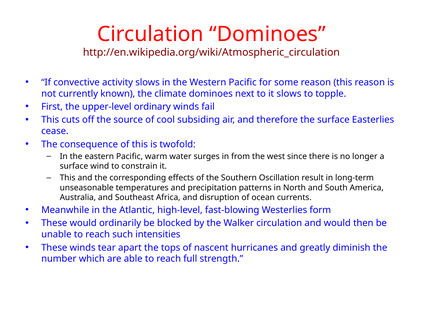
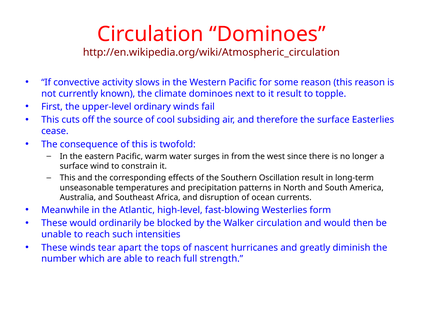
it slows: slows -> result (289, 94)
